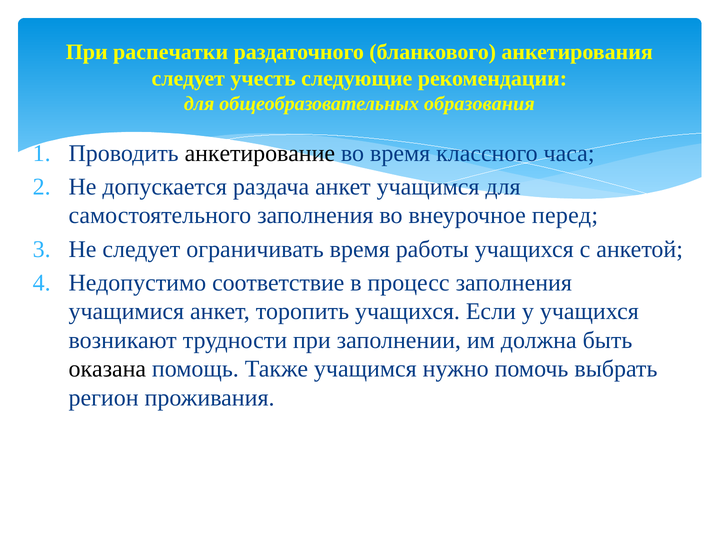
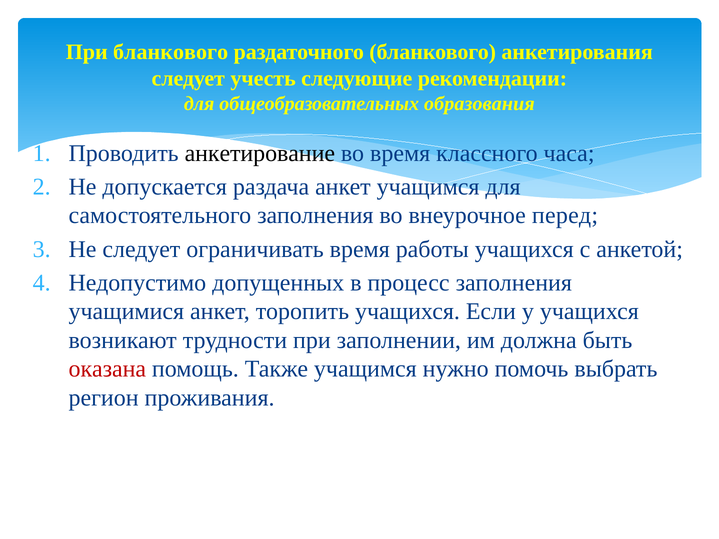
При распечатки: распечатки -> бланкового (171, 52)
соответствие: соответствие -> допущенных (278, 283)
оказана colour: black -> red (107, 369)
